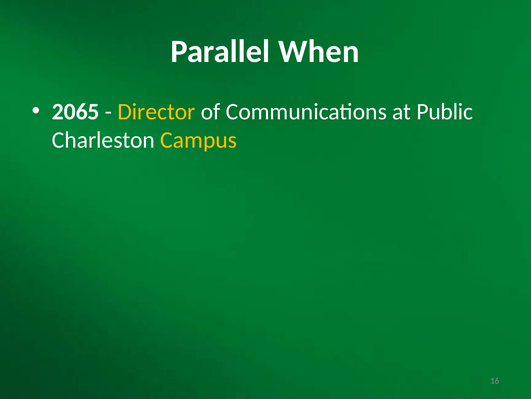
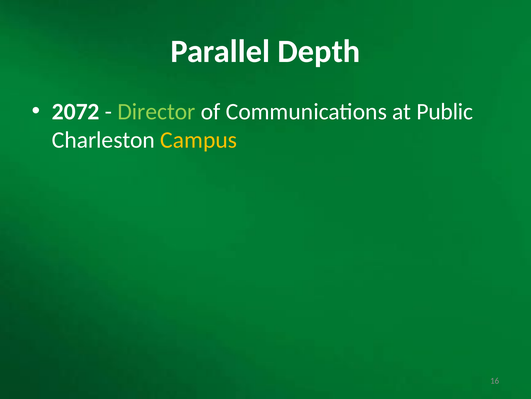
When: When -> Depth (319, 51)
2065: 2065 -> 2072 (76, 111)
Director colour: yellow -> light green (156, 111)
